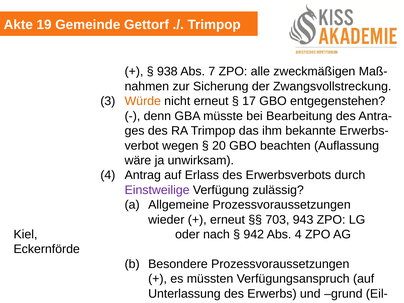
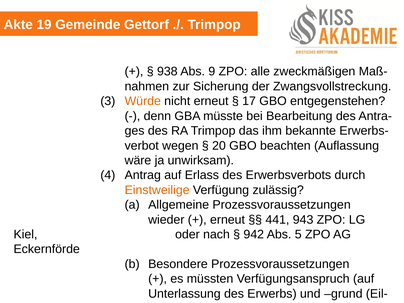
7: 7 -> 9 (212, 72)
Einstweilige colour: purple -> orange (157, 190)
703: 703 -> 441 (277, 220)
Abs 4: 4 -> 5 (298, 234)
